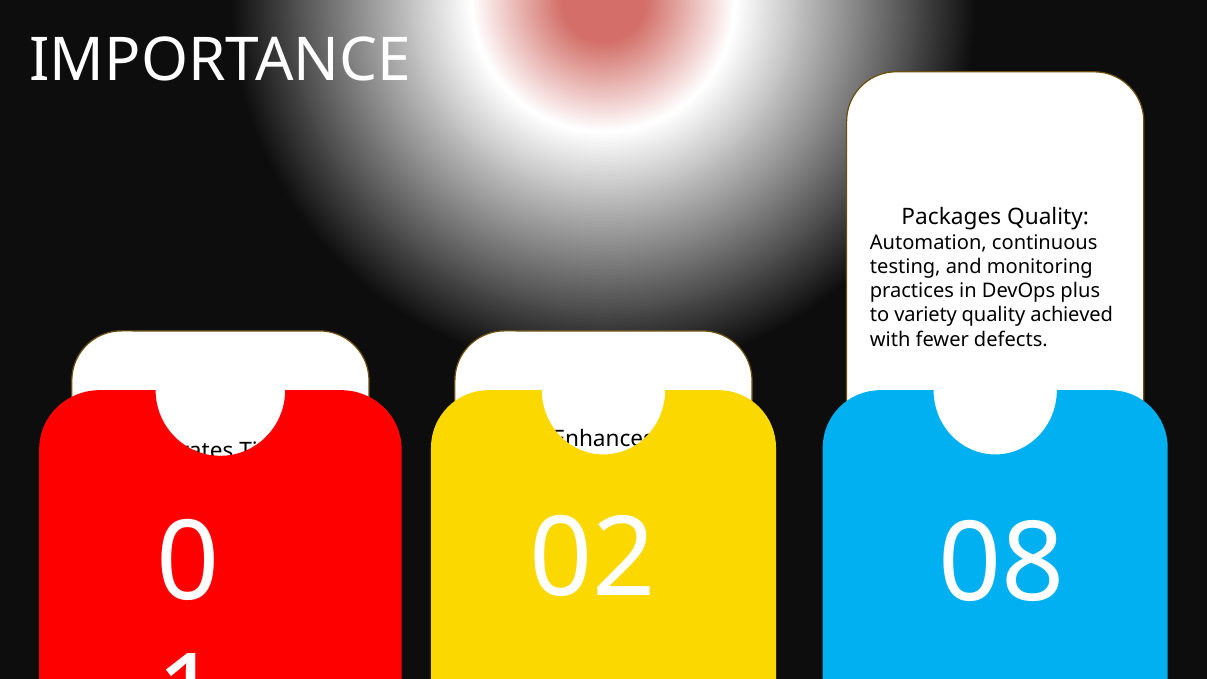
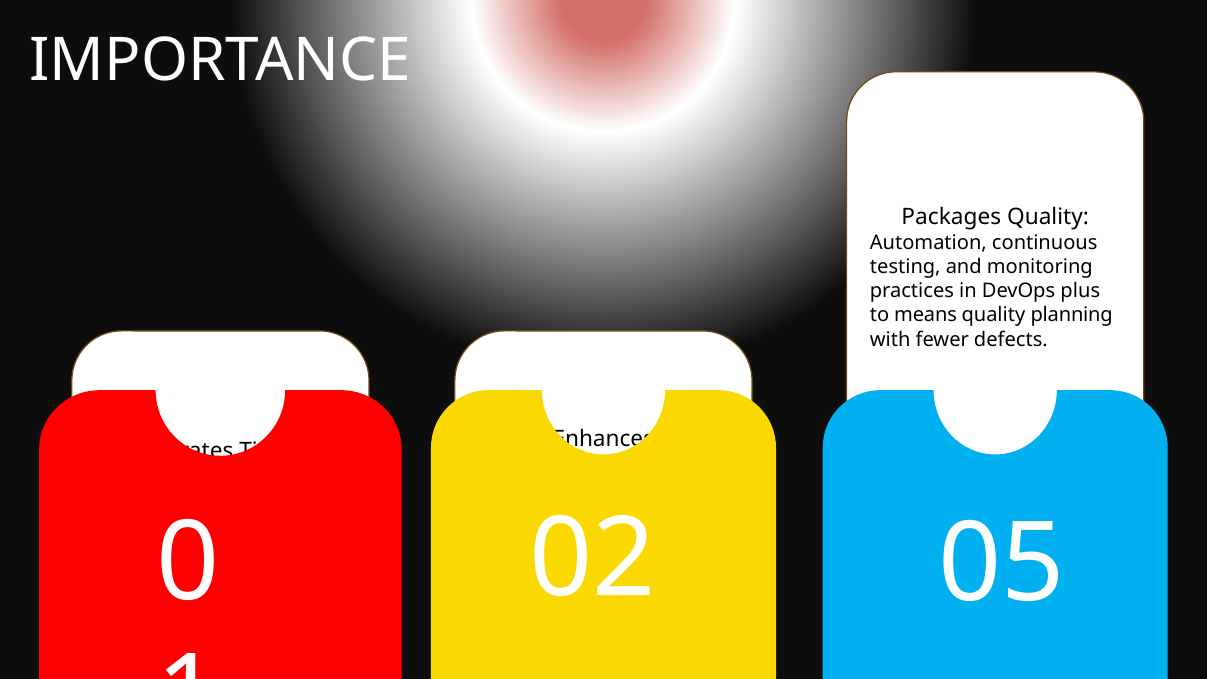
variety: variety -> means (926, 315)
achieved: achieved -> planning (1072, 315)
08: 08 -> 05 (1001, 564)
